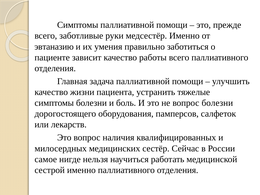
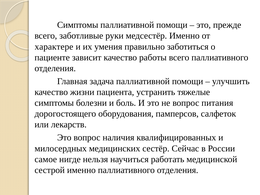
эвтаназию: эвтаназию -> характере (54, 47)
вопрос болезни: болезни -> питания (217, 103)
